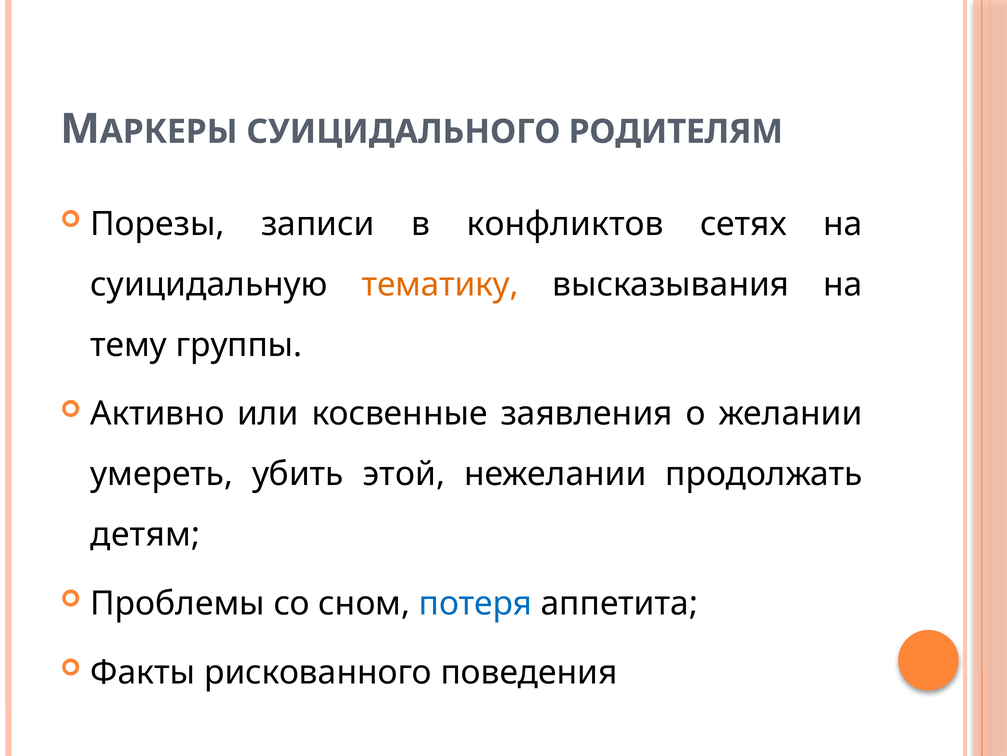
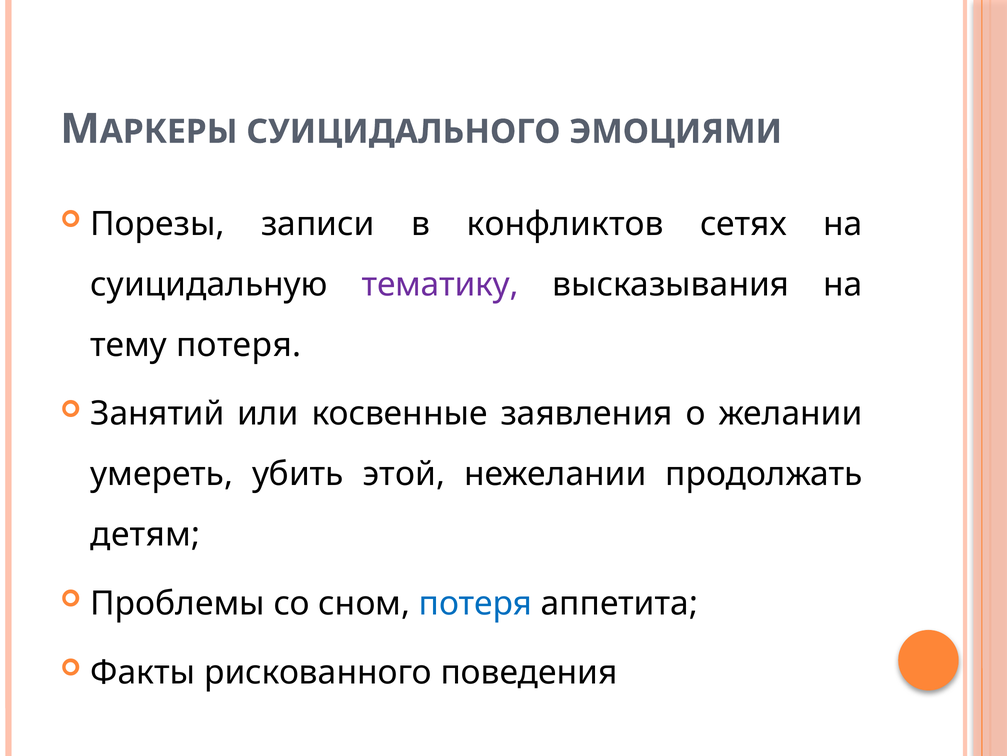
РОДИТЕЛЯМ: РОДИТЕЛЯМ -> ЭМОЦИЯМИ (676, 132)
тематику colour: orange -> purple (440, 284)
тему группы: группы -> потеря (239, 345)
Активно: Активно -> Занятий (157, 413)
